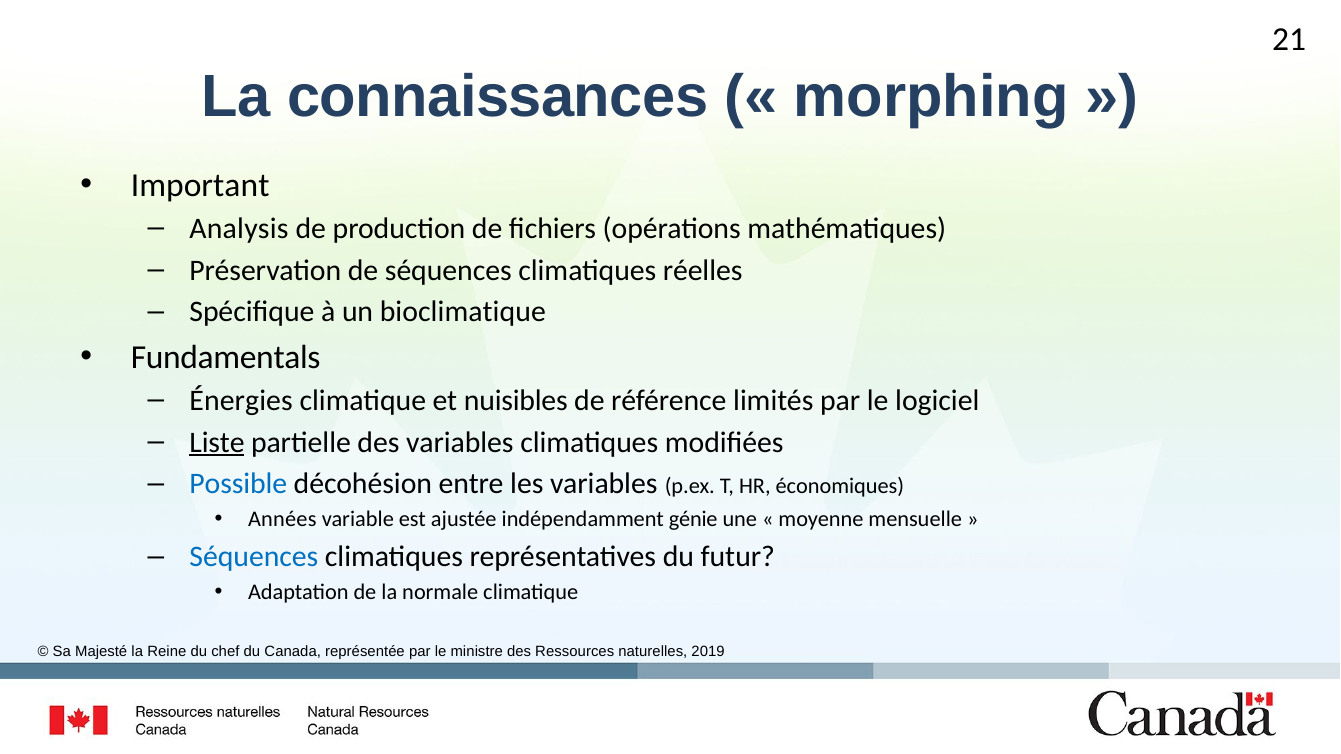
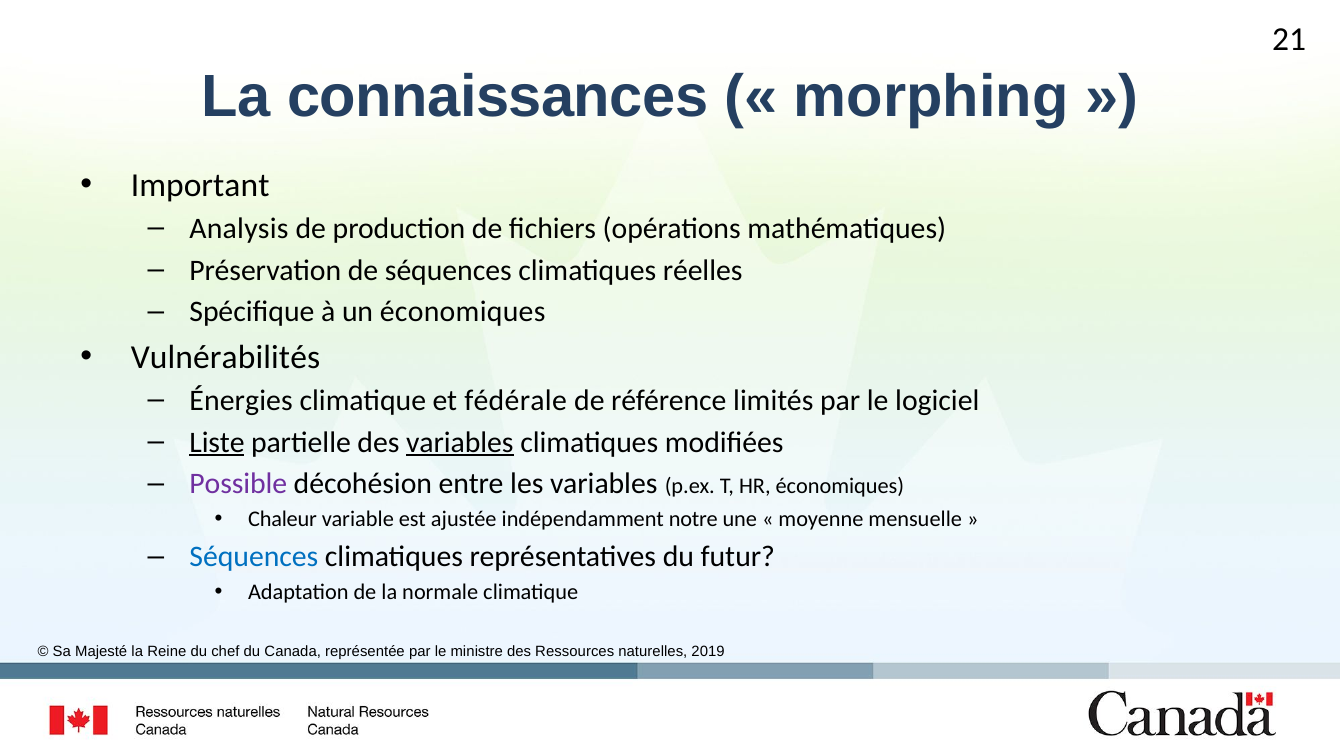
un bioclimatique: bioclimatique -> économiques (463, 312)
Fundamentals: Fundamentals -> Vulnérabilités (225, 357)
nuisibles: nuisibles -> fédérale (516, 401)
variables underline: none -> present (460, 443)
Possible colour: blue -> purple (238, 484)
Années: Années -> Chaleur (283, 519)
génie: génie -> notre (693, 519)
